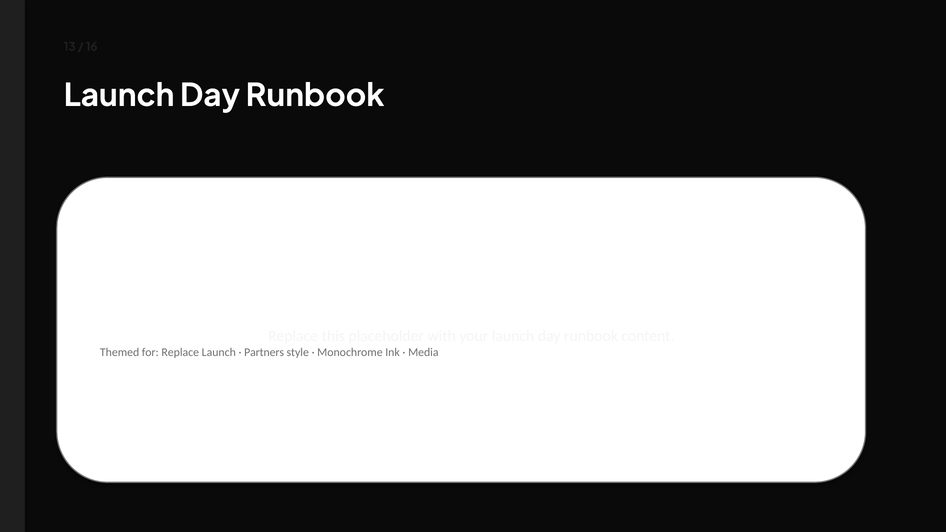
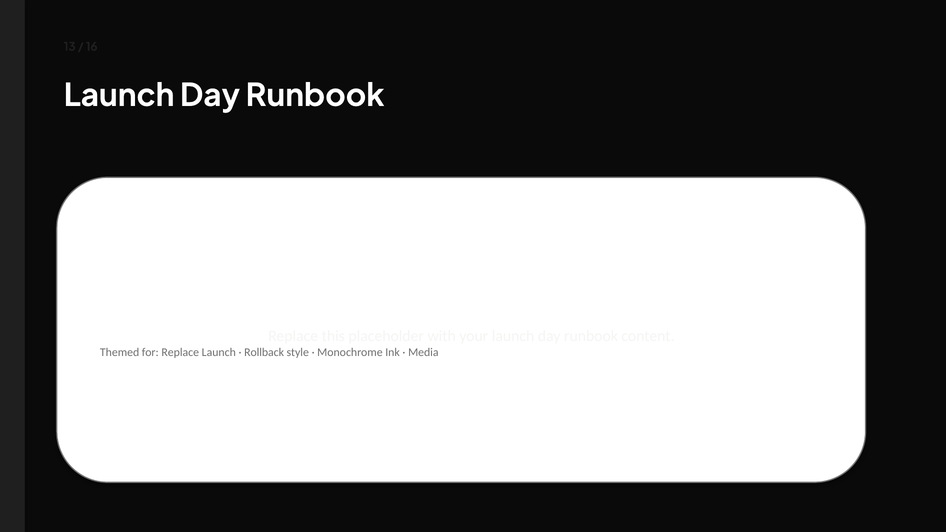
Partners: Partners -> Rollback (264, 353)
